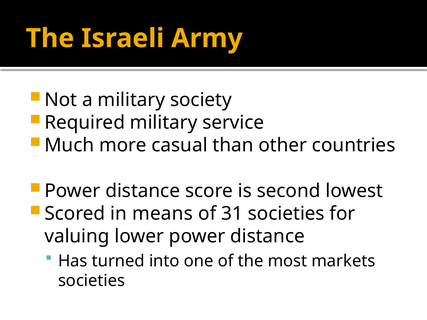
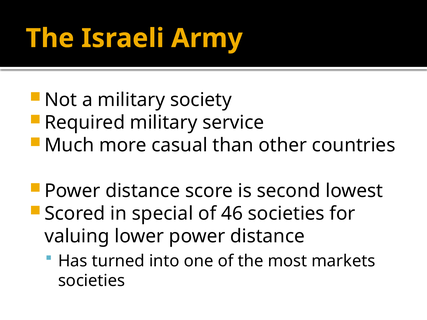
means: means -> special (163, 214)
31: 31 -> 46 (232, 214)
